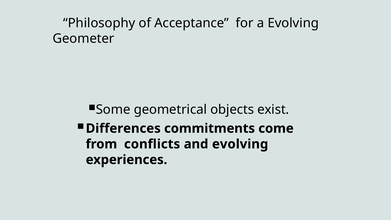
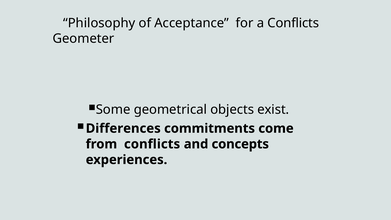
a Evolving: Evolving -> Conflicts (293, 23)
and evolving: evolving -> concepts (240, 144)
